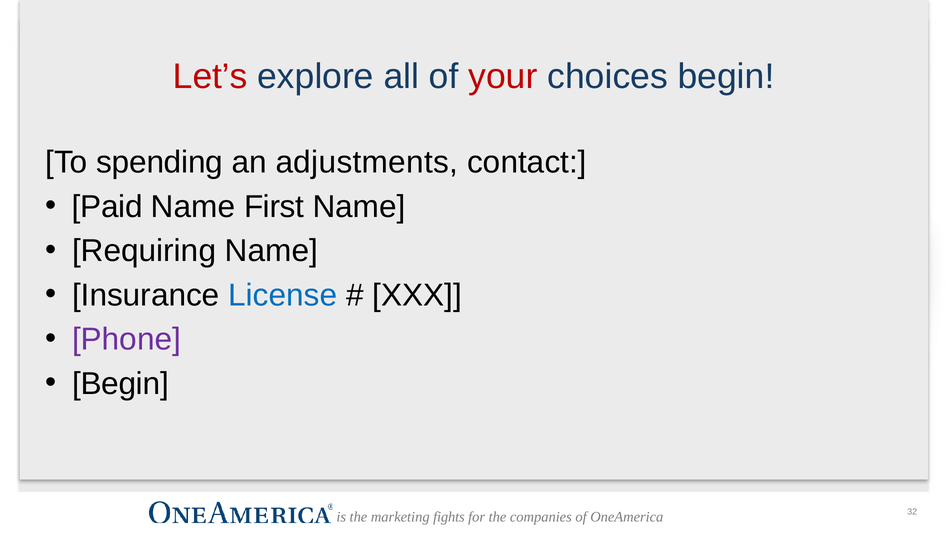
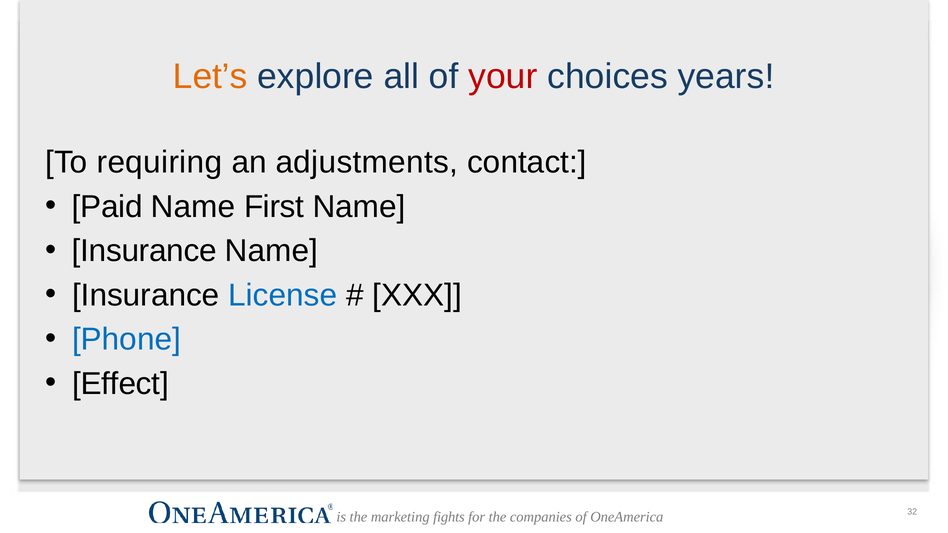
Let’s colour: red -> orange (210, 77)
choices begin: begin -> years (726, 77)
spending: spending -> requiring (159, 163)
Requiring: Requiring -> Insurance (144, 251)
Phone colour: purple -> blue (127, 340)
Begin: Begin -> Effect (120, 384)
